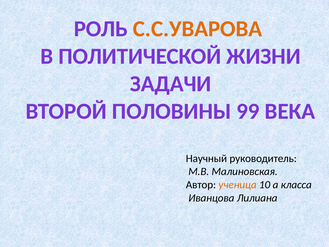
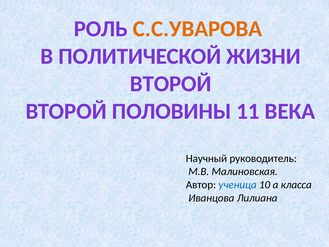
ЗАДАЧИ: ЗАДАЧИ -> ВТОРОЙ (171, 84)
99: 99 -> 11 (248, 111)
ученица colour: orange -> blue (238, 185)
